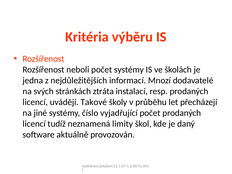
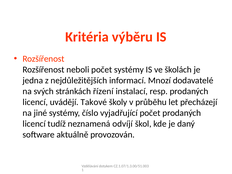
ztráta: ztráta -> řízení (103, 91)
limity: limity -> odvíjí (123, 124)
